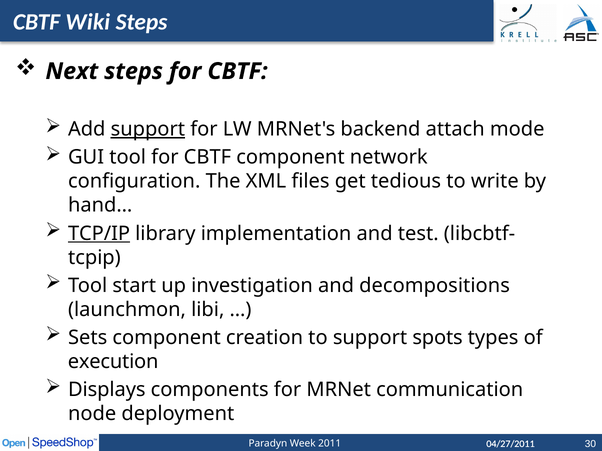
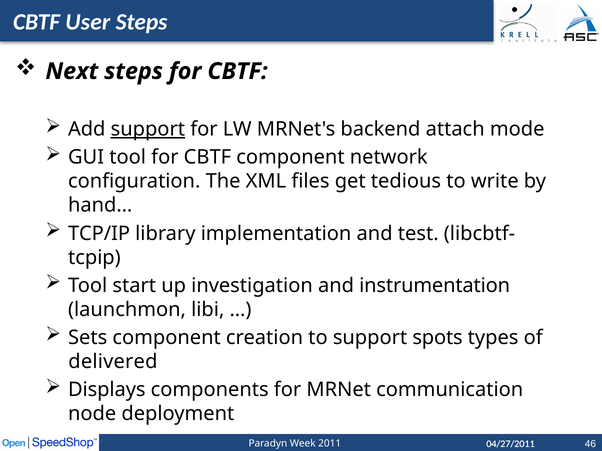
Wiki: Wiki -> User (88, 22)
TCP/IP underline: present -> none (99, 234)
decompositions: decompositions -> instrumentation (435, 286)
execution: execution -> delivered (113, 362)
30: 30 -> 46 (590, 444)
